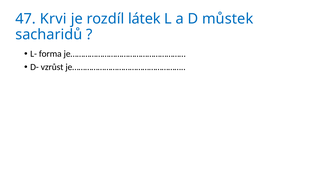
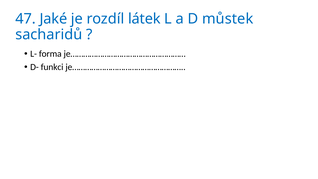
Krvi: Krvi -> Jaké (53, 19)
vzrůst: vzrůst -> funkci (52, 67)
